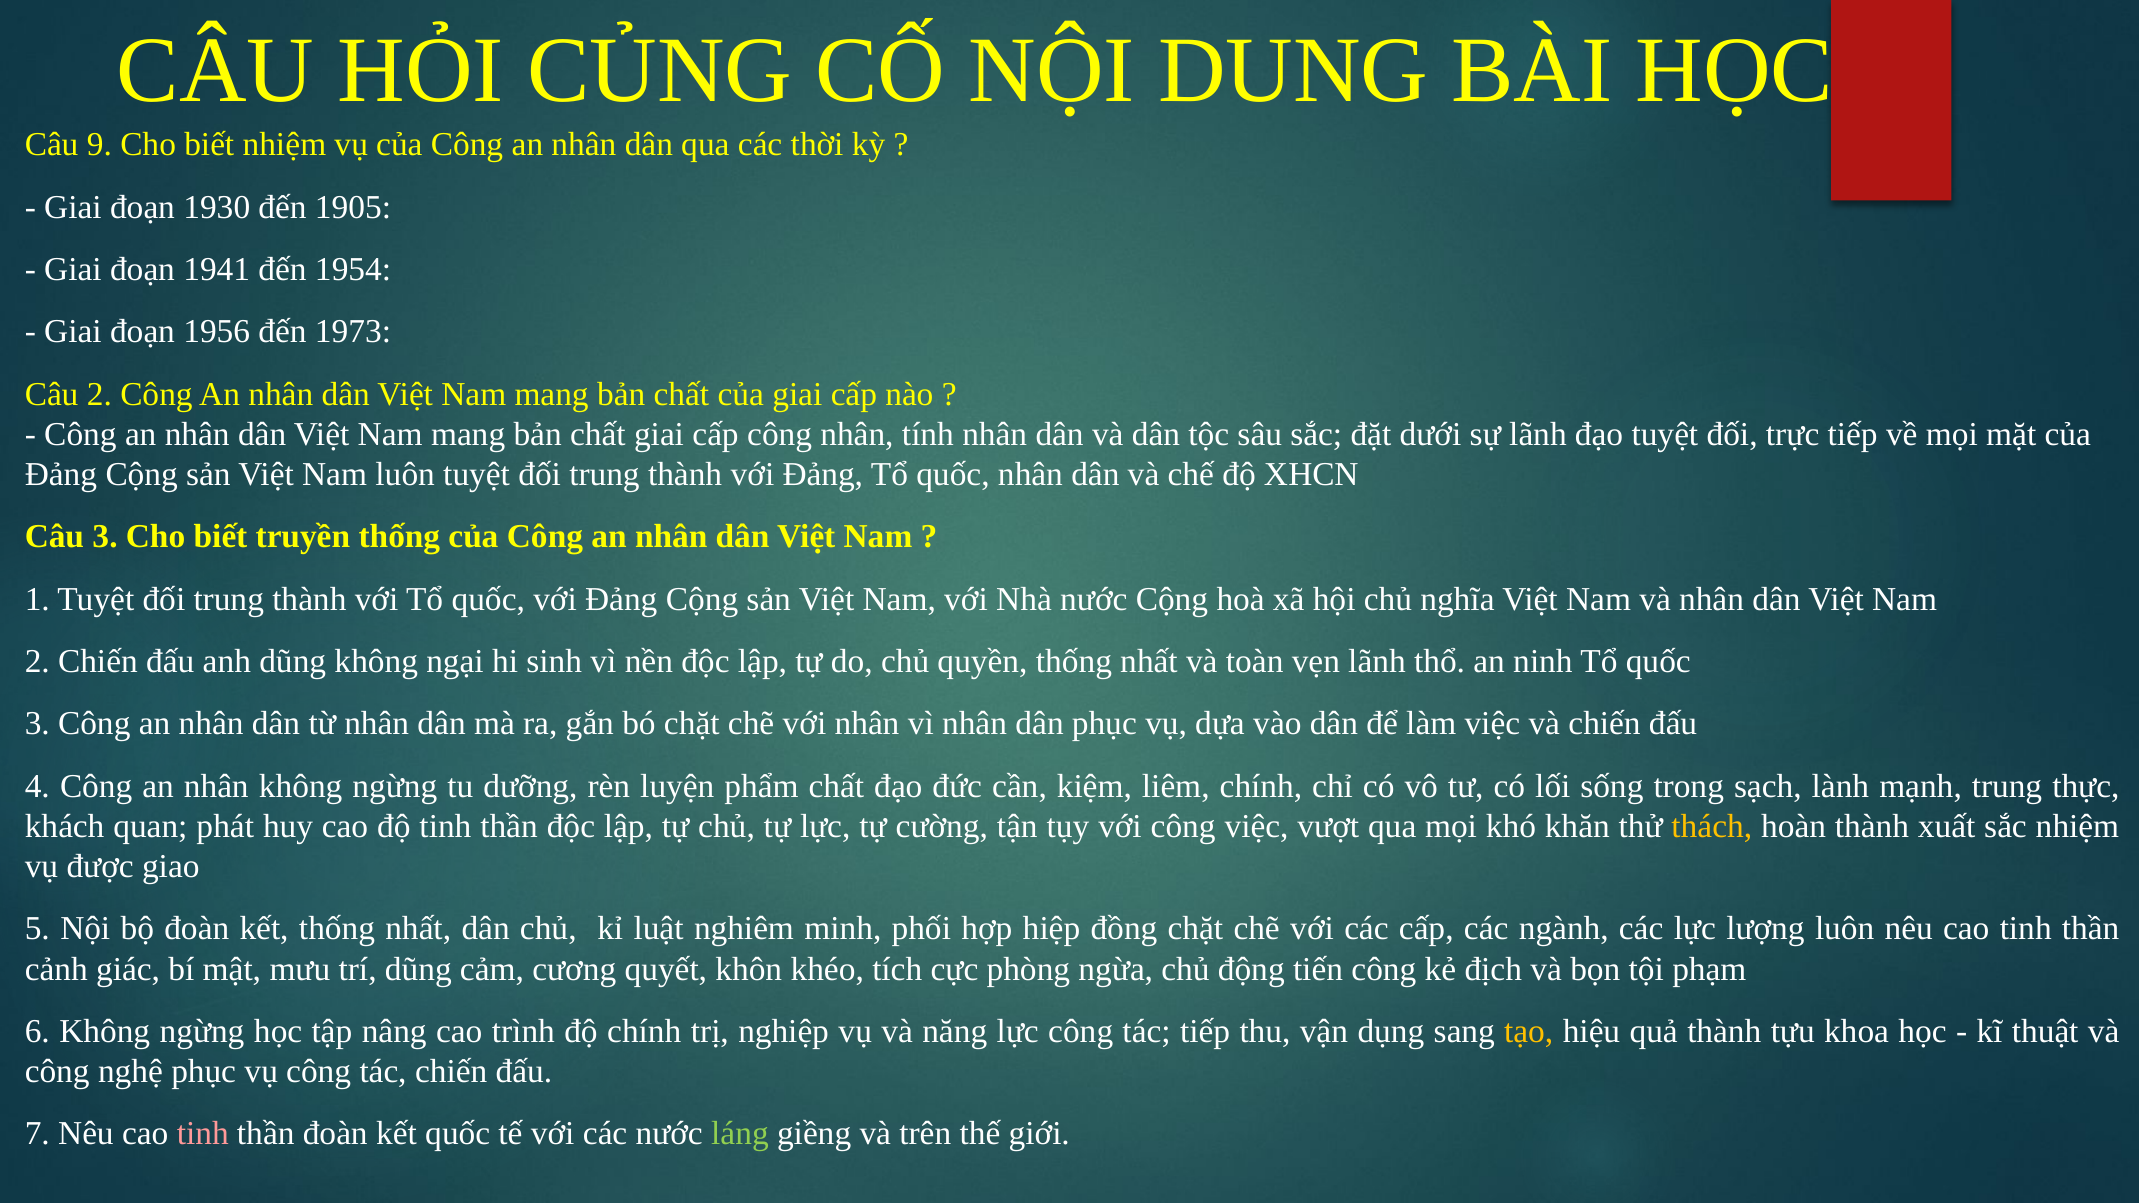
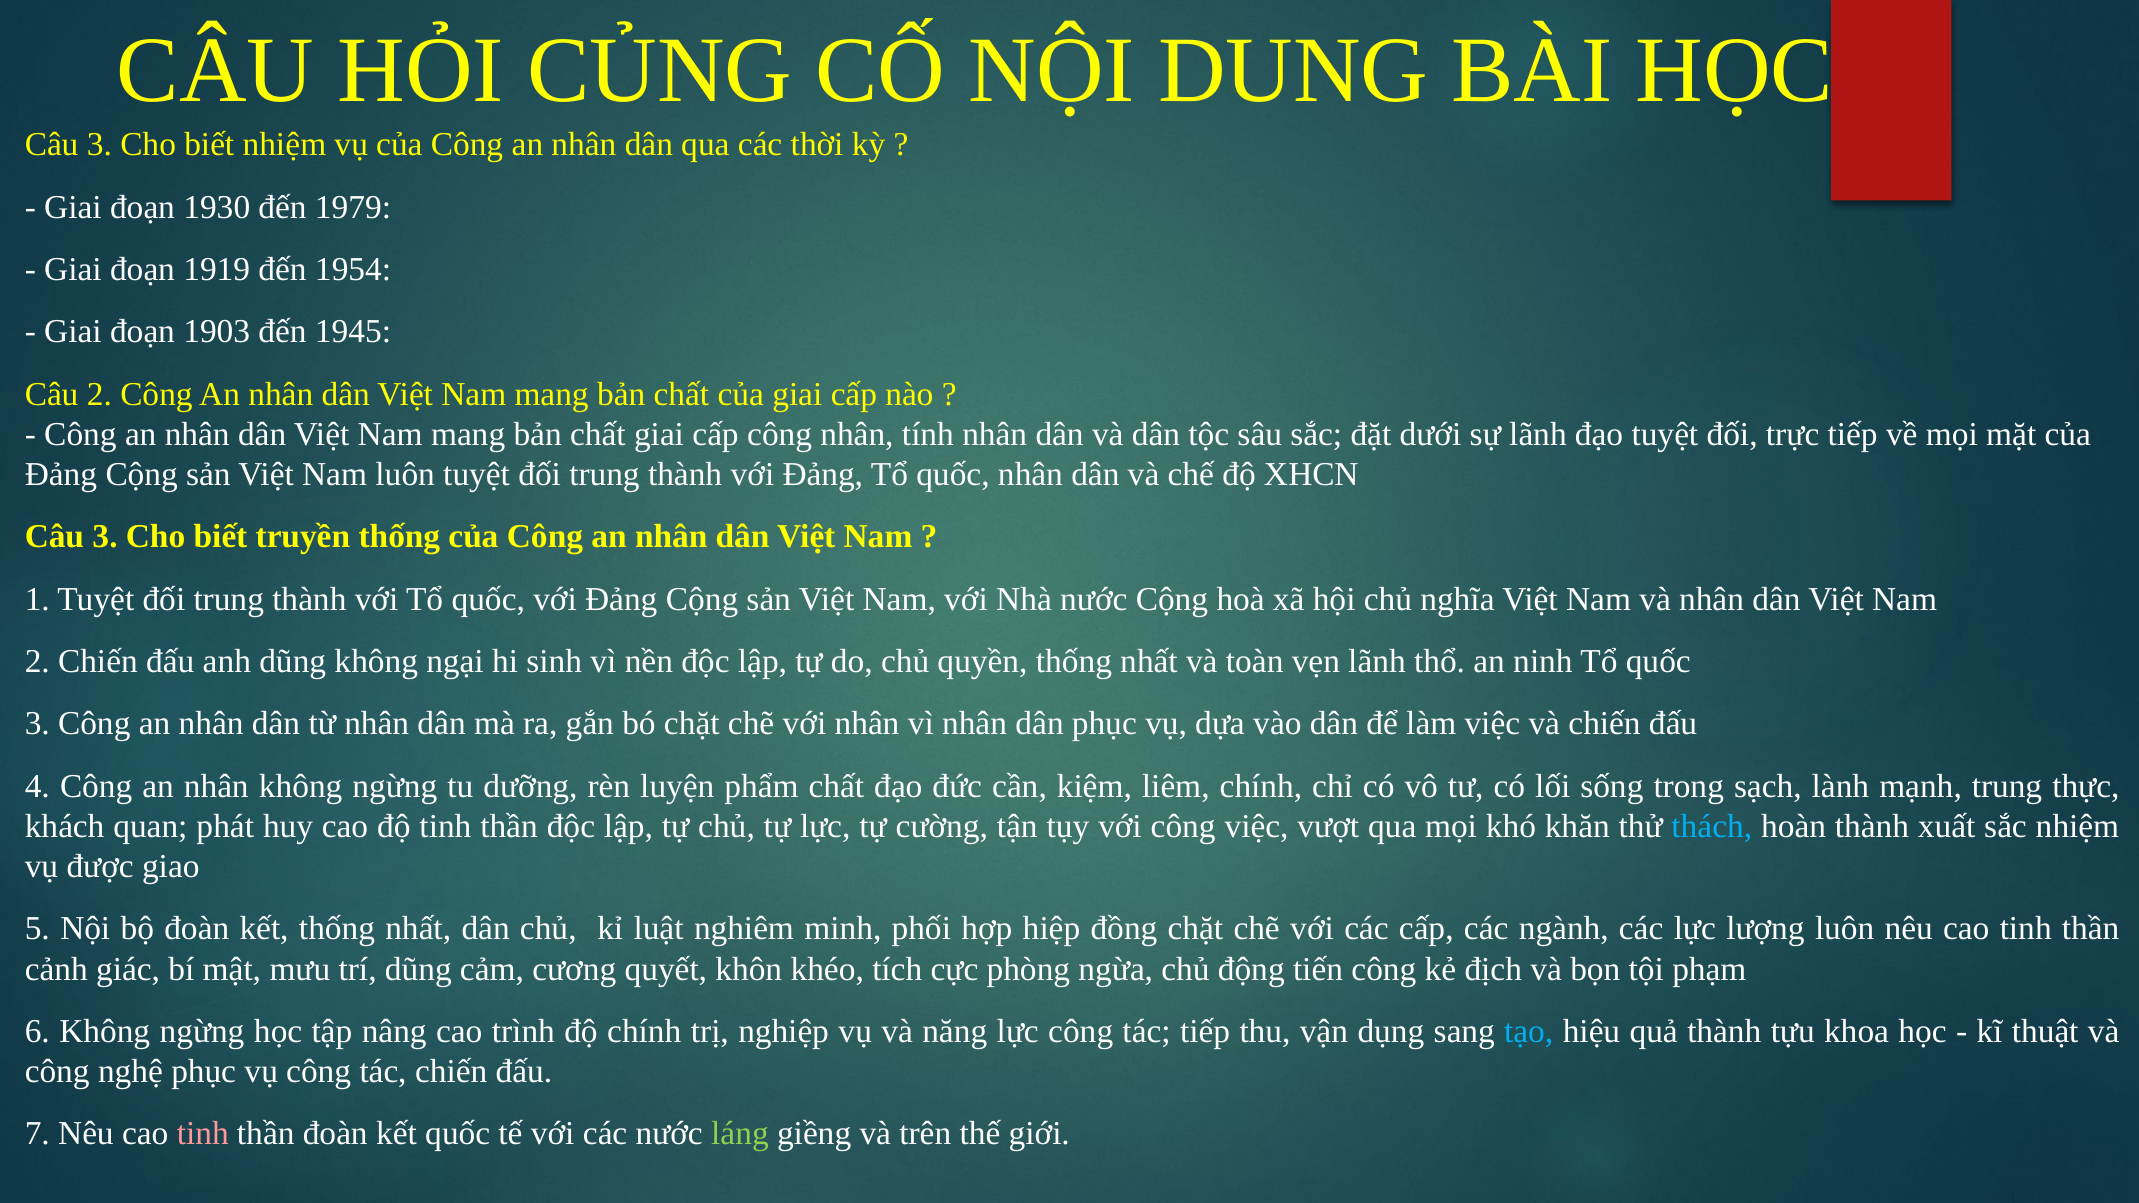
9: 9 -> 3 (99, 145)
1905: 1905 -> 1979 (353, 207)
1941: 1941 -> 1919 (217, 269)
1956: 1956 -> 1903 (217, 332)
1973: 1973 -> 1945 (353, 332)
thách colour: yellow -> light blue (1712, 827)
tạo colour: yellow -> light blue (1529, 1032)
